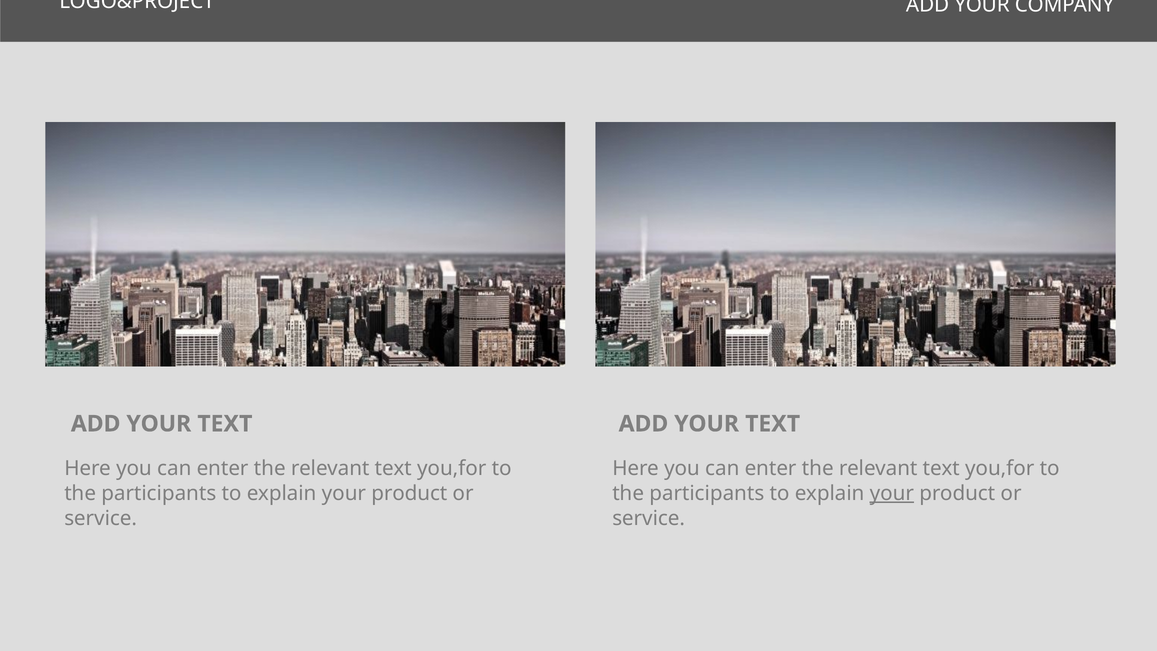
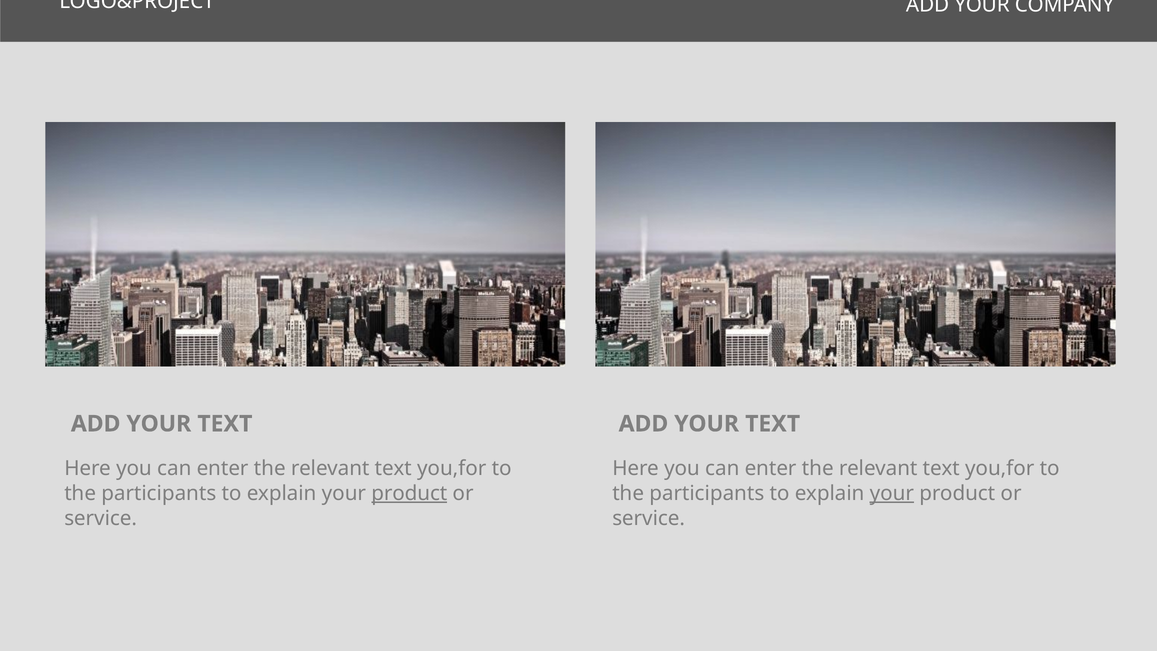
product underline: none -> present (409, 493)
